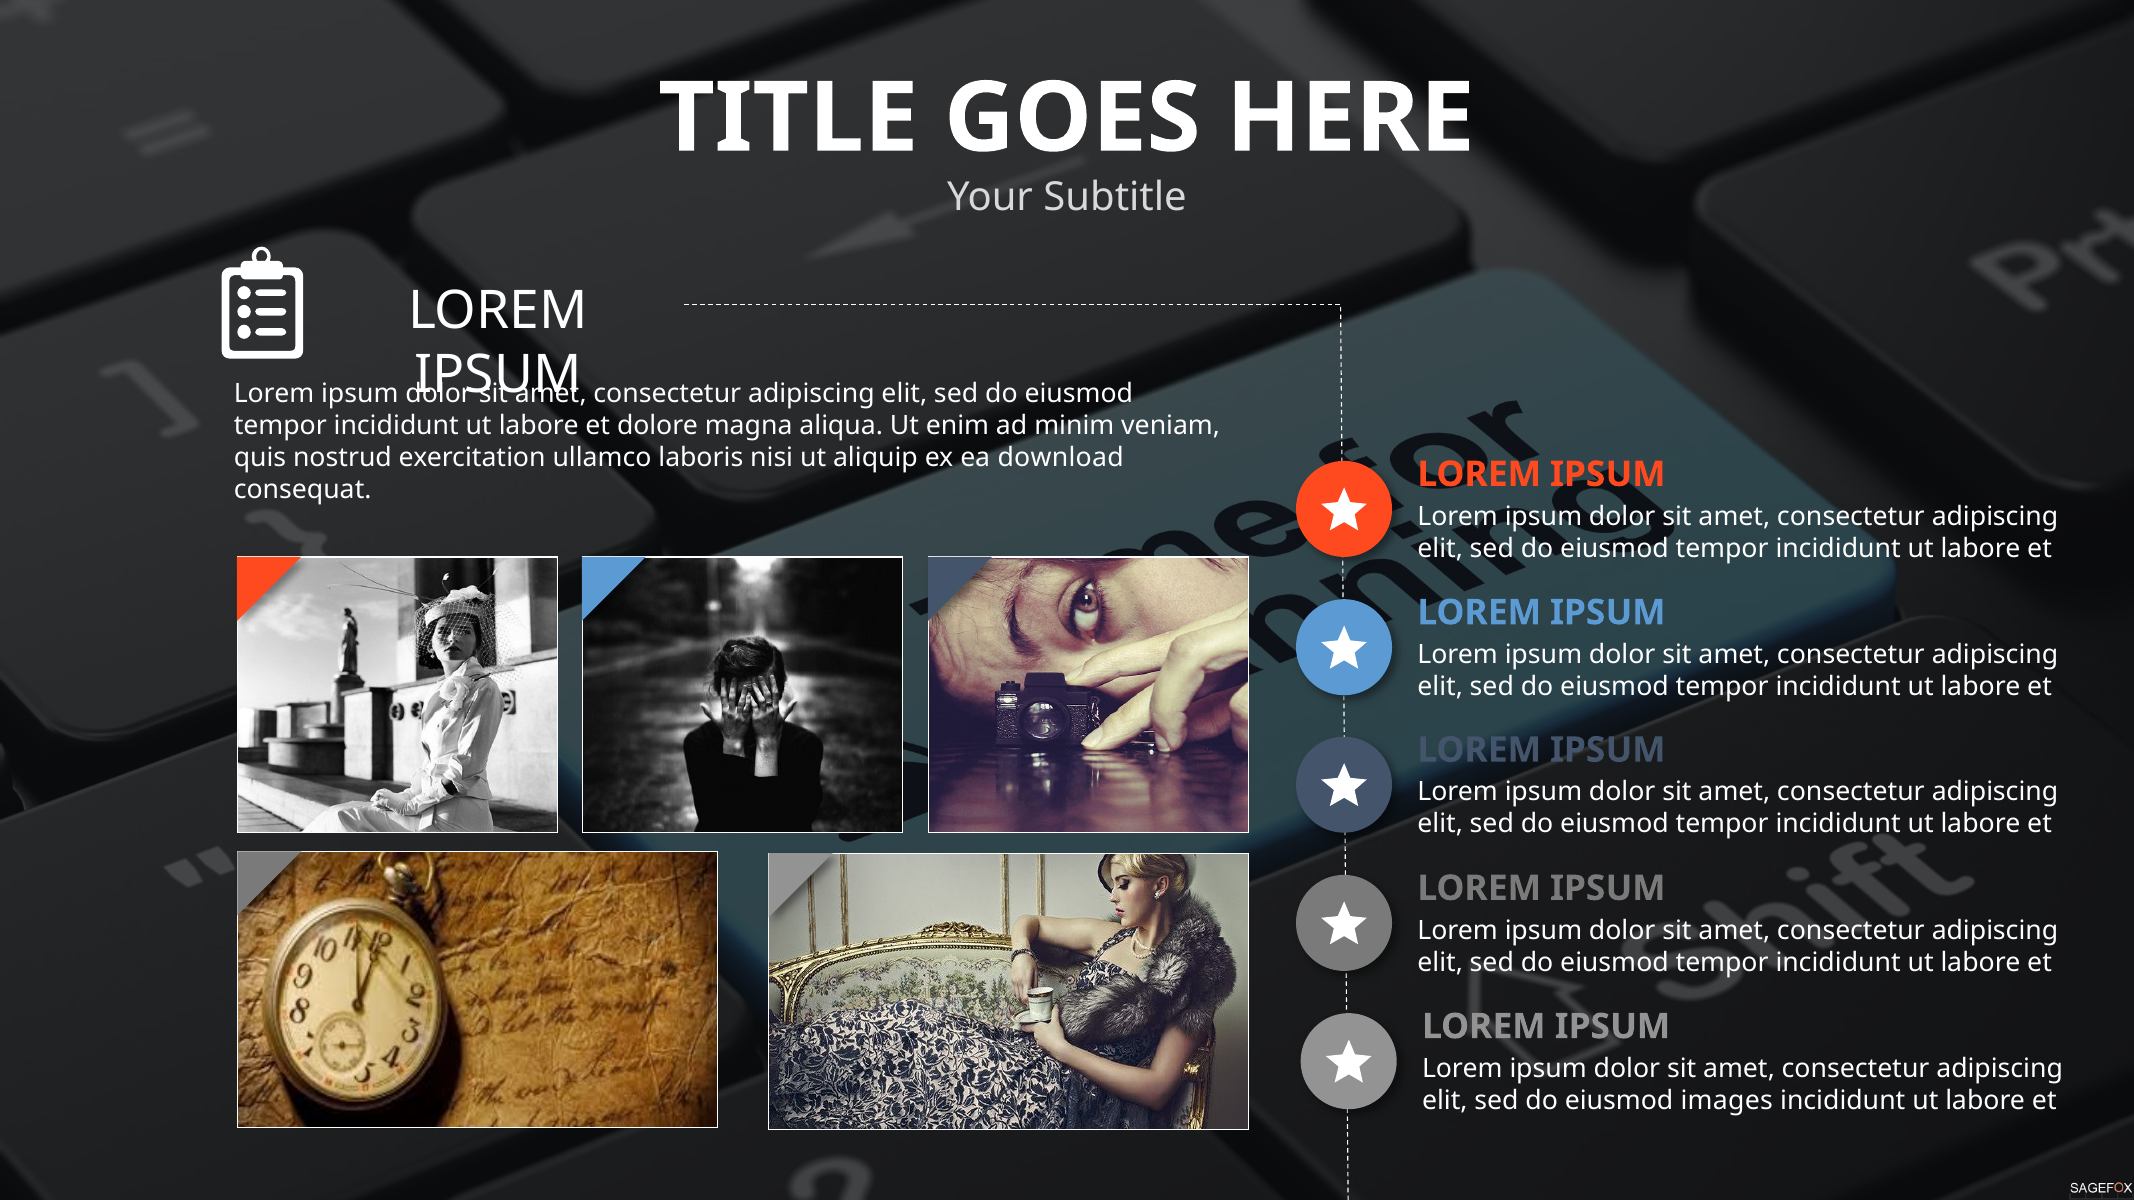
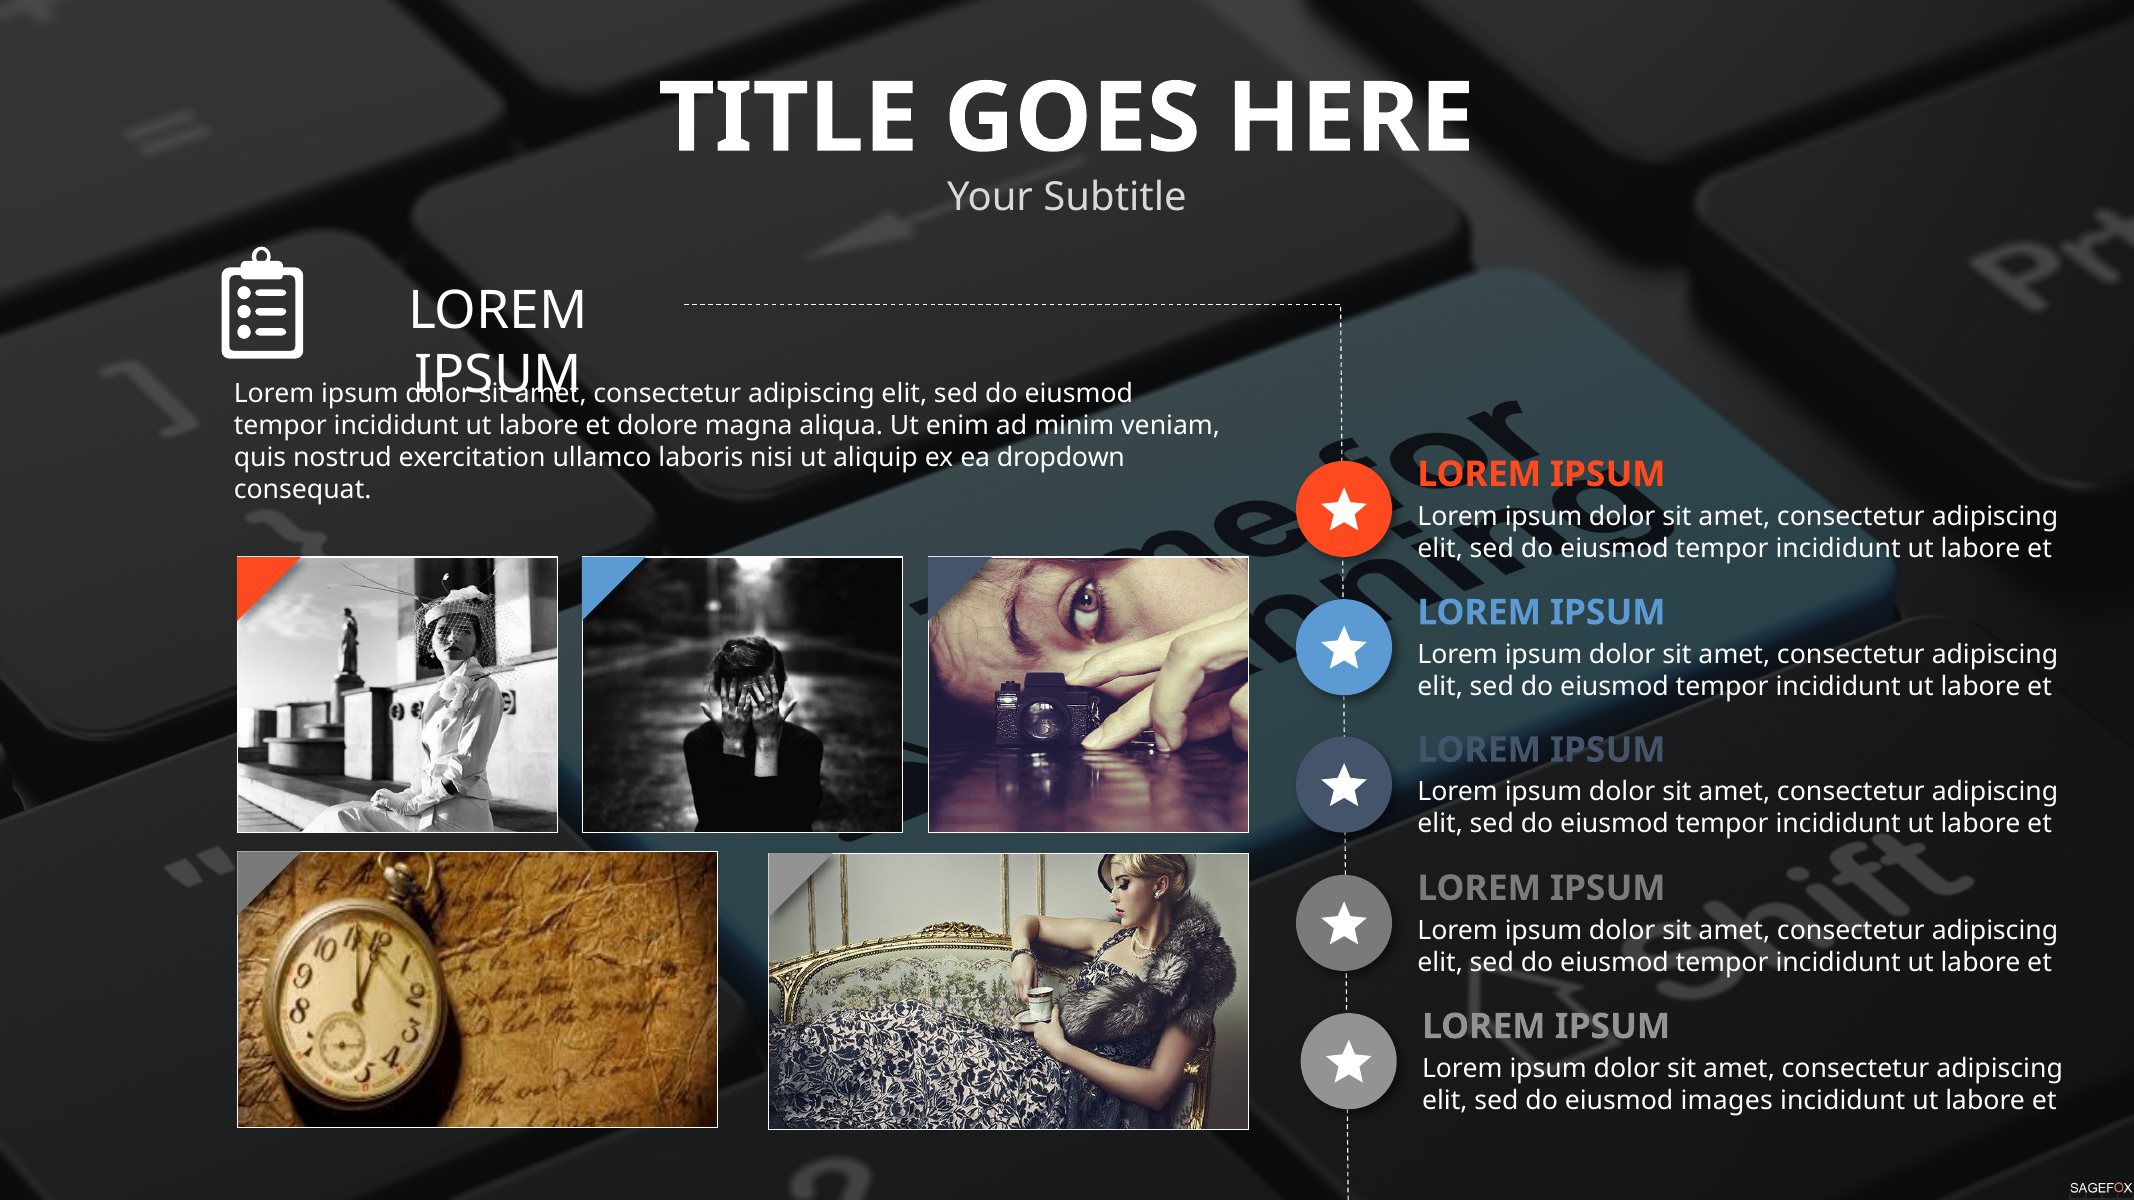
download: download -> dropdown (1061, 458)
